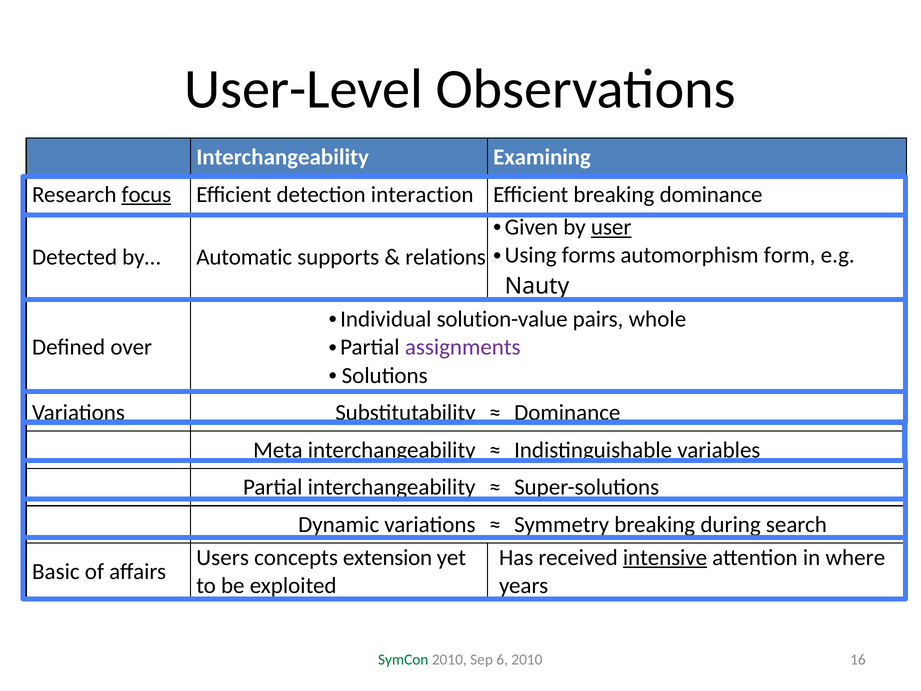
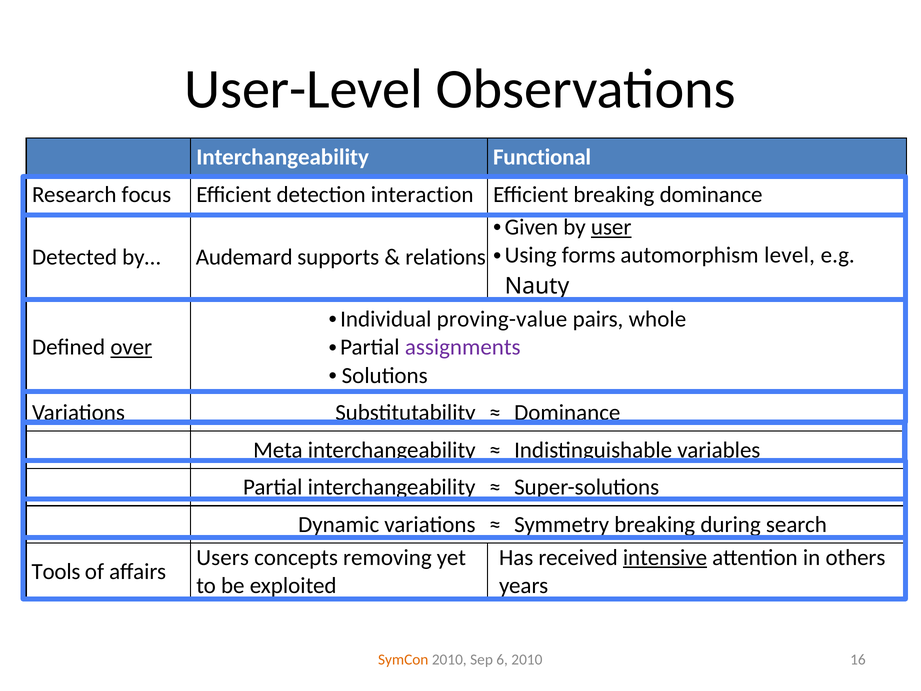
Examining: Examining -> Functional (542, 157)
focus underline: present -> none (146, 194)
form: form -> level (790, 255)
Automatic: Automatic -> Audemard (244, 257)
solution-value: solution-value -> proving-value (502, 319)
over underline: none -> present (131, 347)
extension: extension -> removing (387, 557)
where: where -> others (855, 557)
Basic: Basic -> Tools (56, 571)
SymCon colour: green -> orange (403, 660)
